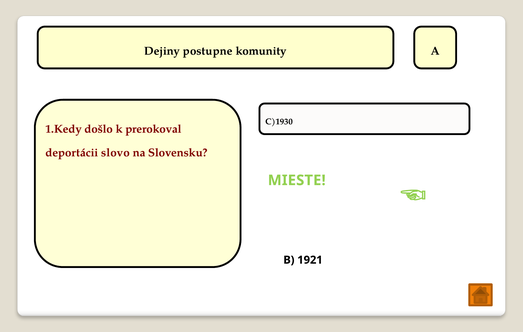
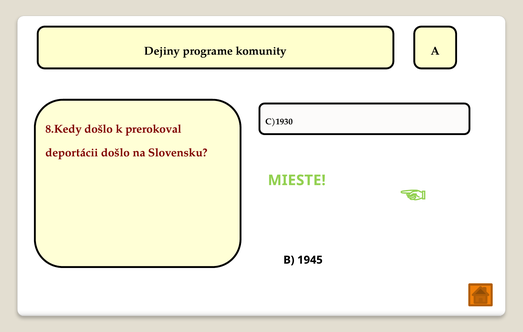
postupne: postupne -> programe (208, 51)
1.Kedy: 1.Kedy -> 8.Kedy (64, 129)
deportácii slovo: slovo -> došlo (116, 153)
1921: 1921 -> 1945 (310, 260)
